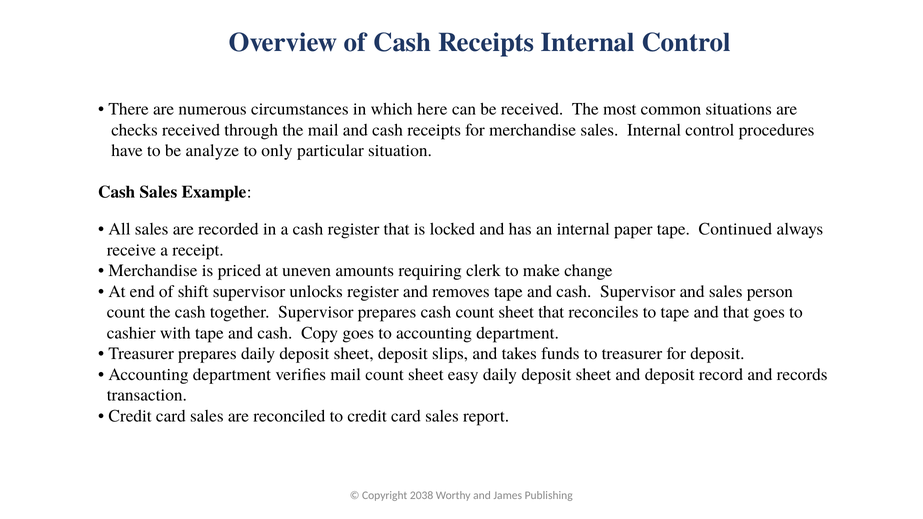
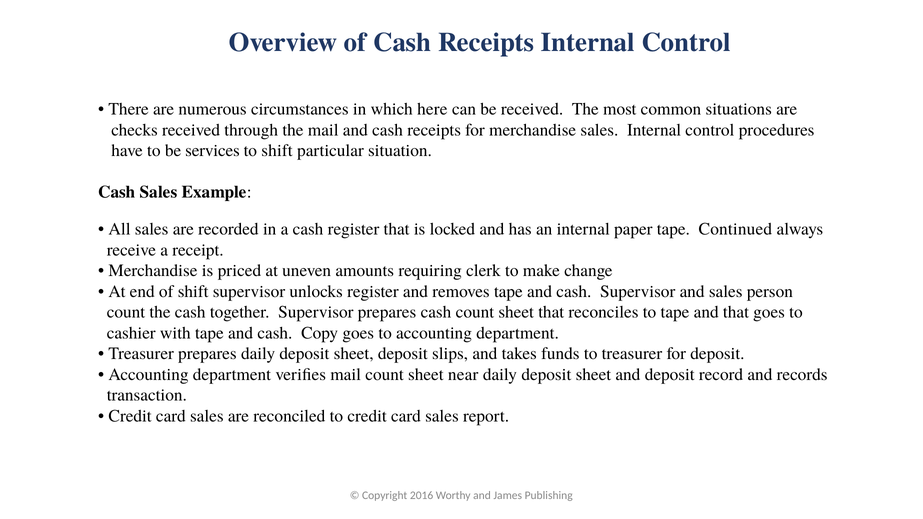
analyze: analyze -> services (212, 151)
to only: only -> shift (277, 151)
easy: easy -> near (463, 375)
2038: 2038 -> 2016 (422, 496)
